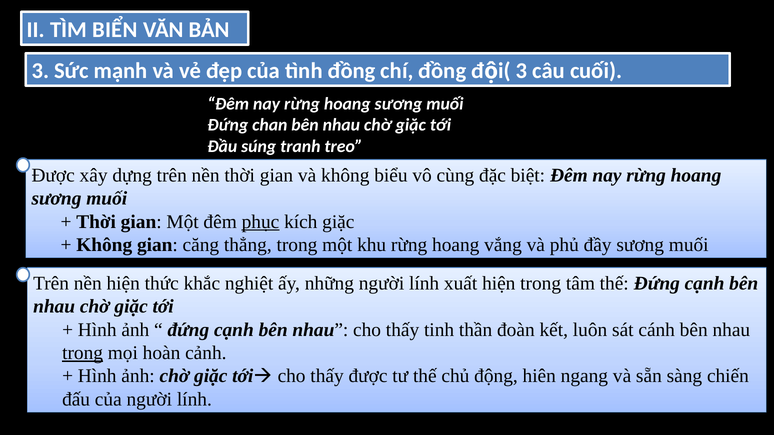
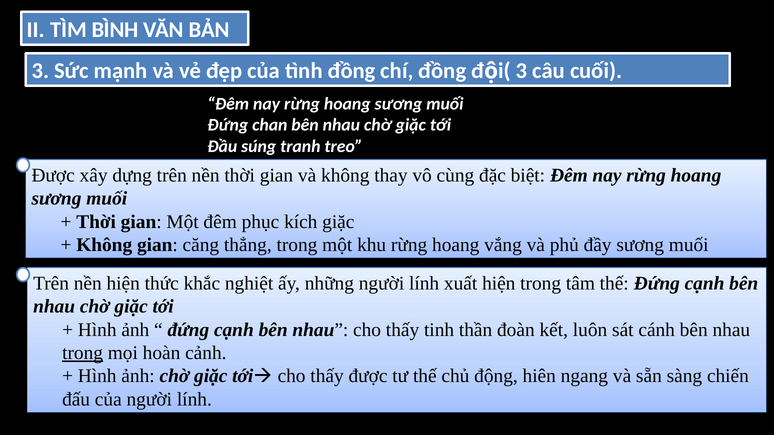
BIỂN: BIỂN -> BÌNH (115, 30)
biểu: biểu -> thay (391, 175)
phục underline: present -> none (260, 222)
